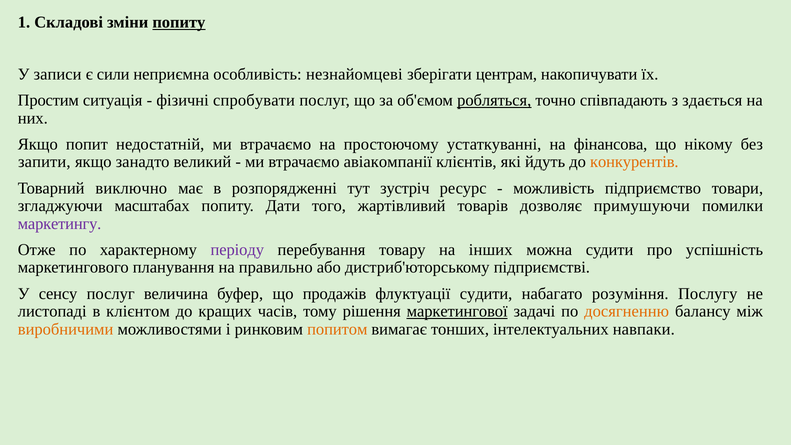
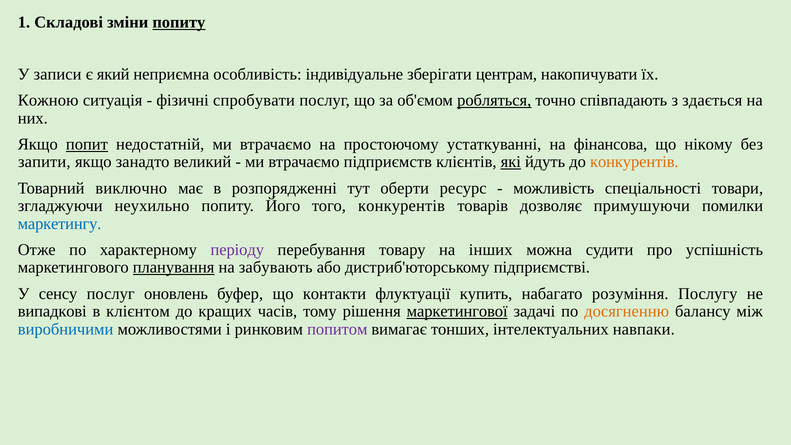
сили: сили -> який (113, 74)
незнайомцеві: незнайомцеві -> індивідуальне (354, 74)
Простим: Простим -> Кожною (48, 100)
попит underline: none -> present (87, 144)
авіакомпанії: авіакомпанії -> підприємств (388, 162)
які underline: none -> present (511, 162)
зустріч: зустріч -> оберти (405, 188)
підприємство: підприємство -> спеціальності (653, 188)
масштабах: масштабах -> неухильно (152, 206)
Дати: Дати -> Його (283, 206)
того жартівливий: жартівливий -> конкурентів (402, 206)
маркетингу colour: purple -> blue (60, 224)
планування underline: none -> present (174, 267)
правильно: правильно -> забувають (276, 267)
величина: величина -> оновлень (176, 294)
продажів: продажів -> контакти (335, 294)
флуктуації судити: судити -> купить (486, 294)
листопаді: листопаді -> випадкові (52, 311)
виробничими colour: orange -> blue (66, 329)
попитом colour: orange -> purple (337, 329)
